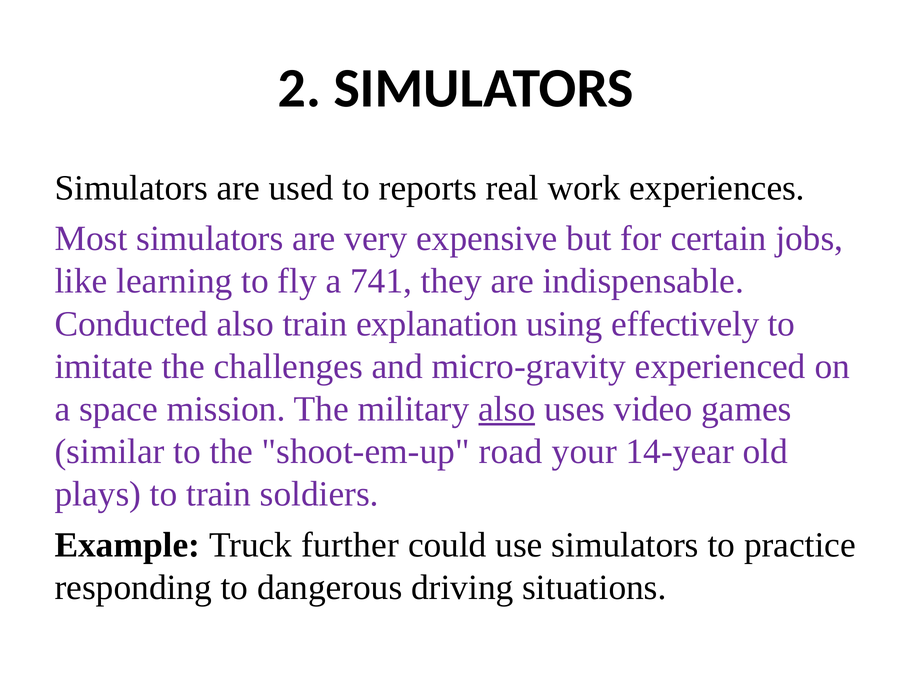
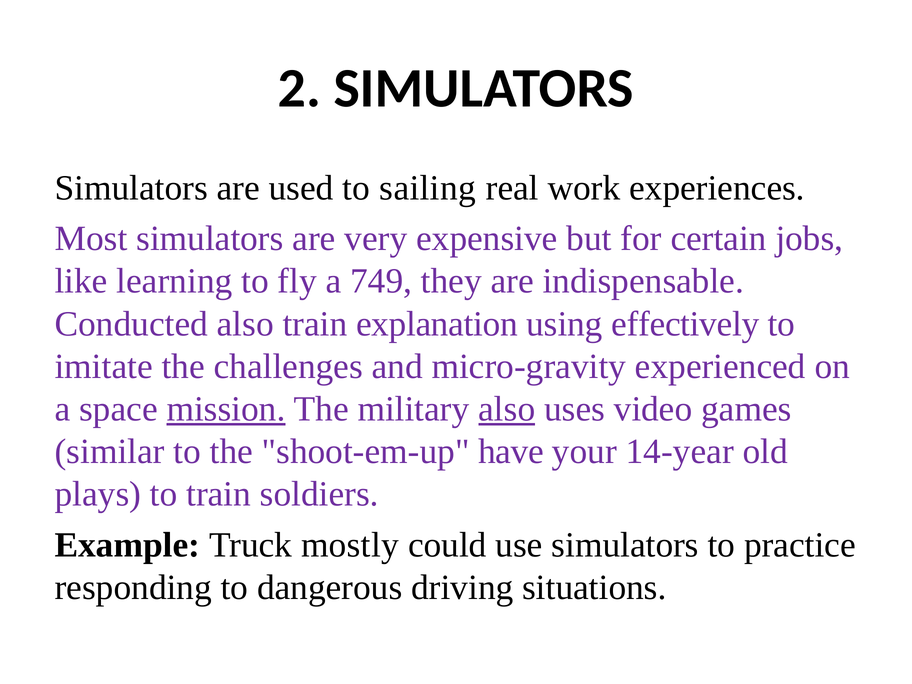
reports: reports -> sailing (428, 188)
741: 741 -> 749 (381, 281)
mission underline: none -> present (226, 409)
road: road -> have (511, 452)
further: further -> mostly (350, 545)
